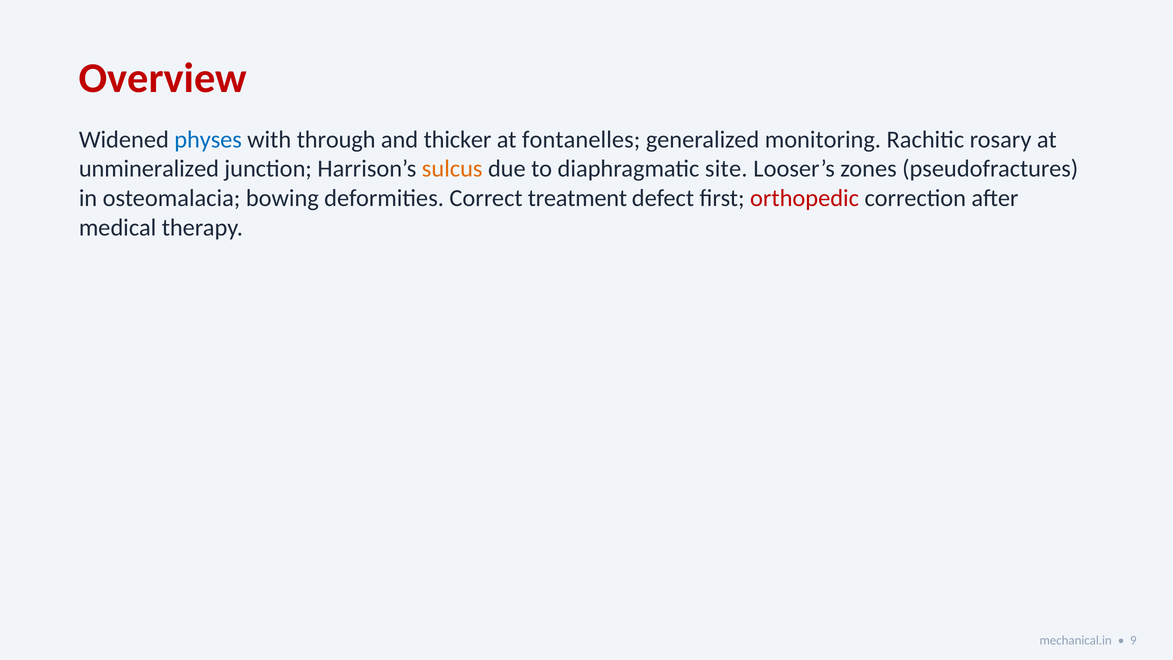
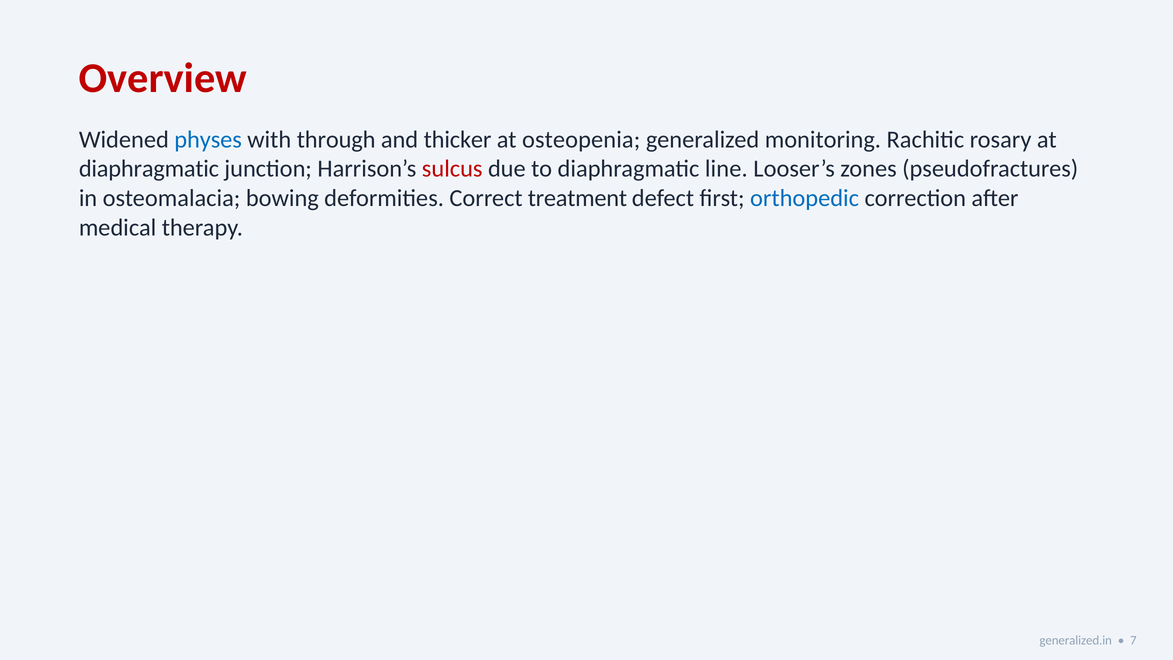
fontanelles: fontanelles -> osteopenia (581, 139)
unmineralized: unmineralized -> diaphragmatic (149, 169)
sulcus colour: orange -> red (452, 169)
site: site -> line (726, 169)
orthopedic colour: red -> blue (805, 198)
mechanical.in: mechanical.in -> generalized.in (1076, 640)
9: 9 -> 7 (1133, 640)
